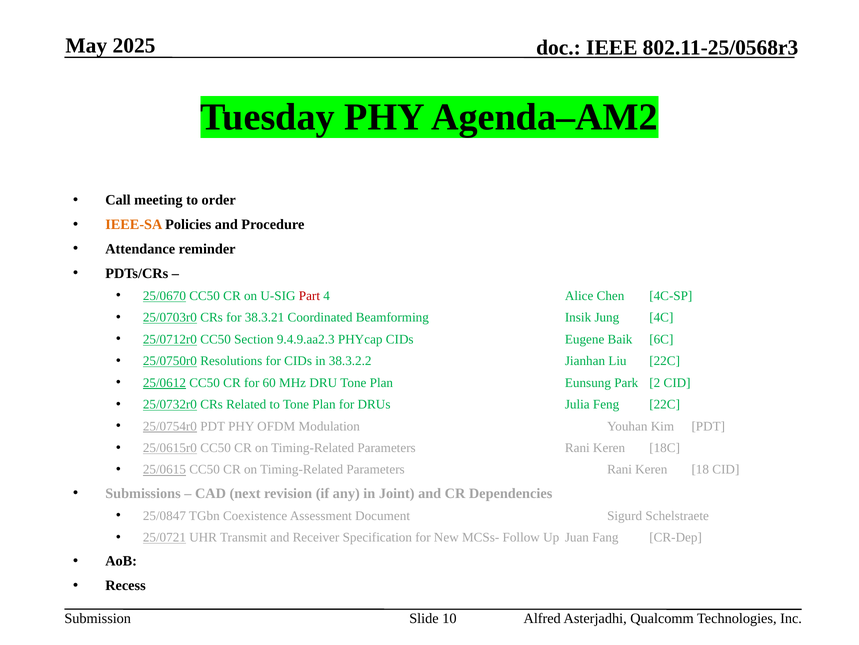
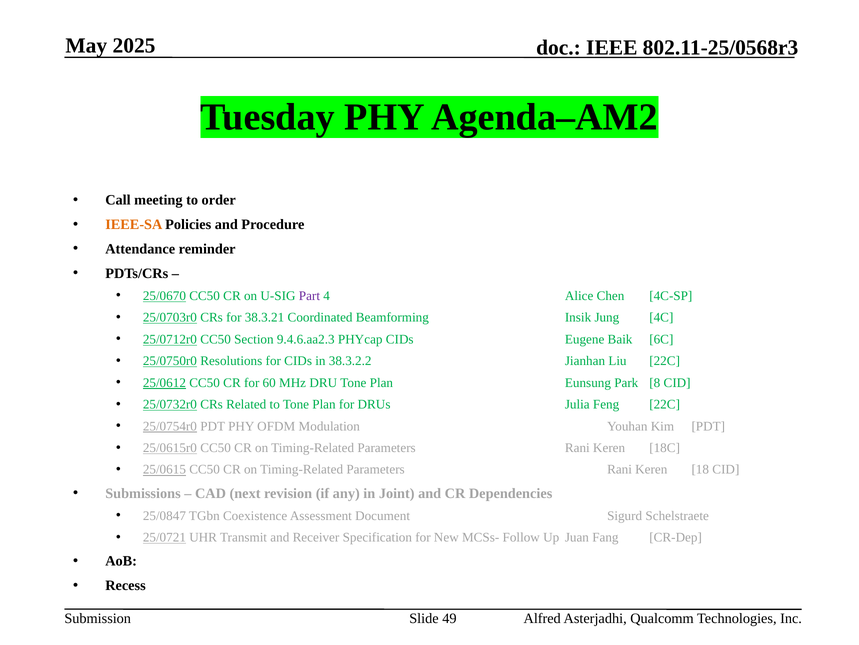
Part colour: red -> purple (309, 295)
9.4.9.aa2.3: 9.4.9.aa2.3 -> 9.4.6.aa2.3 (306, 339)
2: 2 -> 8 (655, 382)
10: 10 -> 49 (449, 618)
